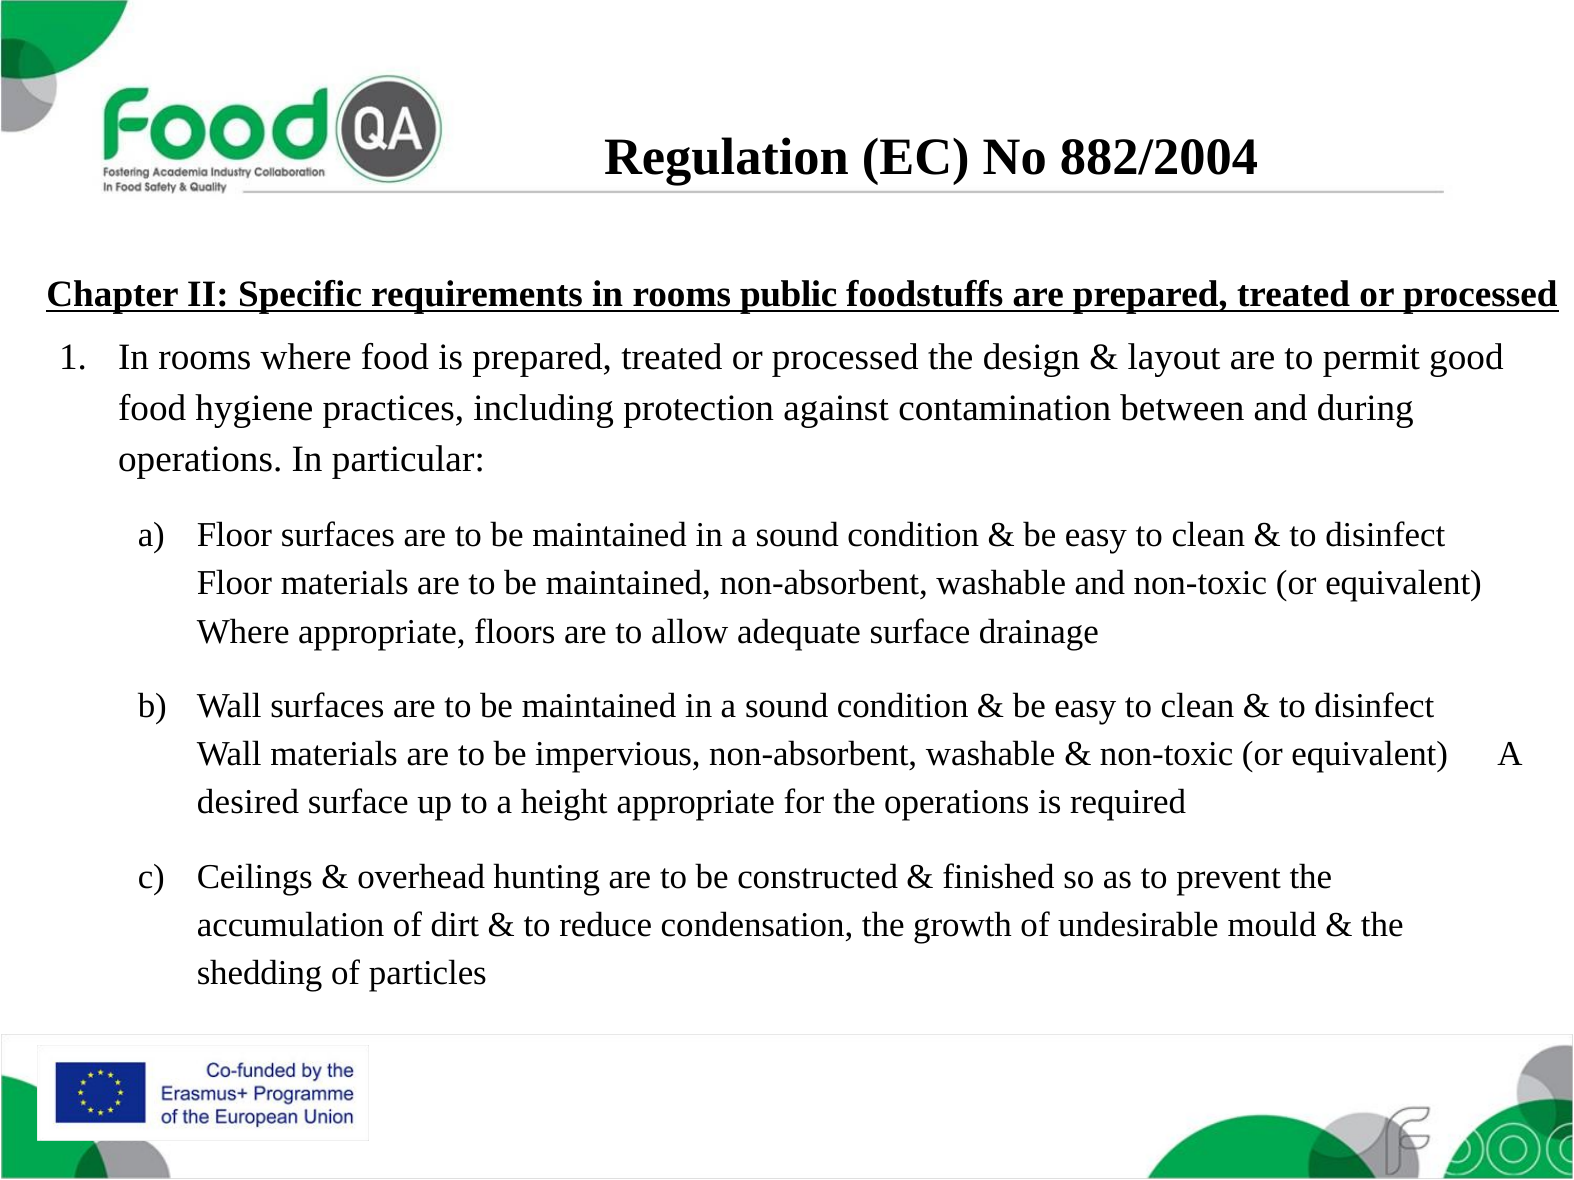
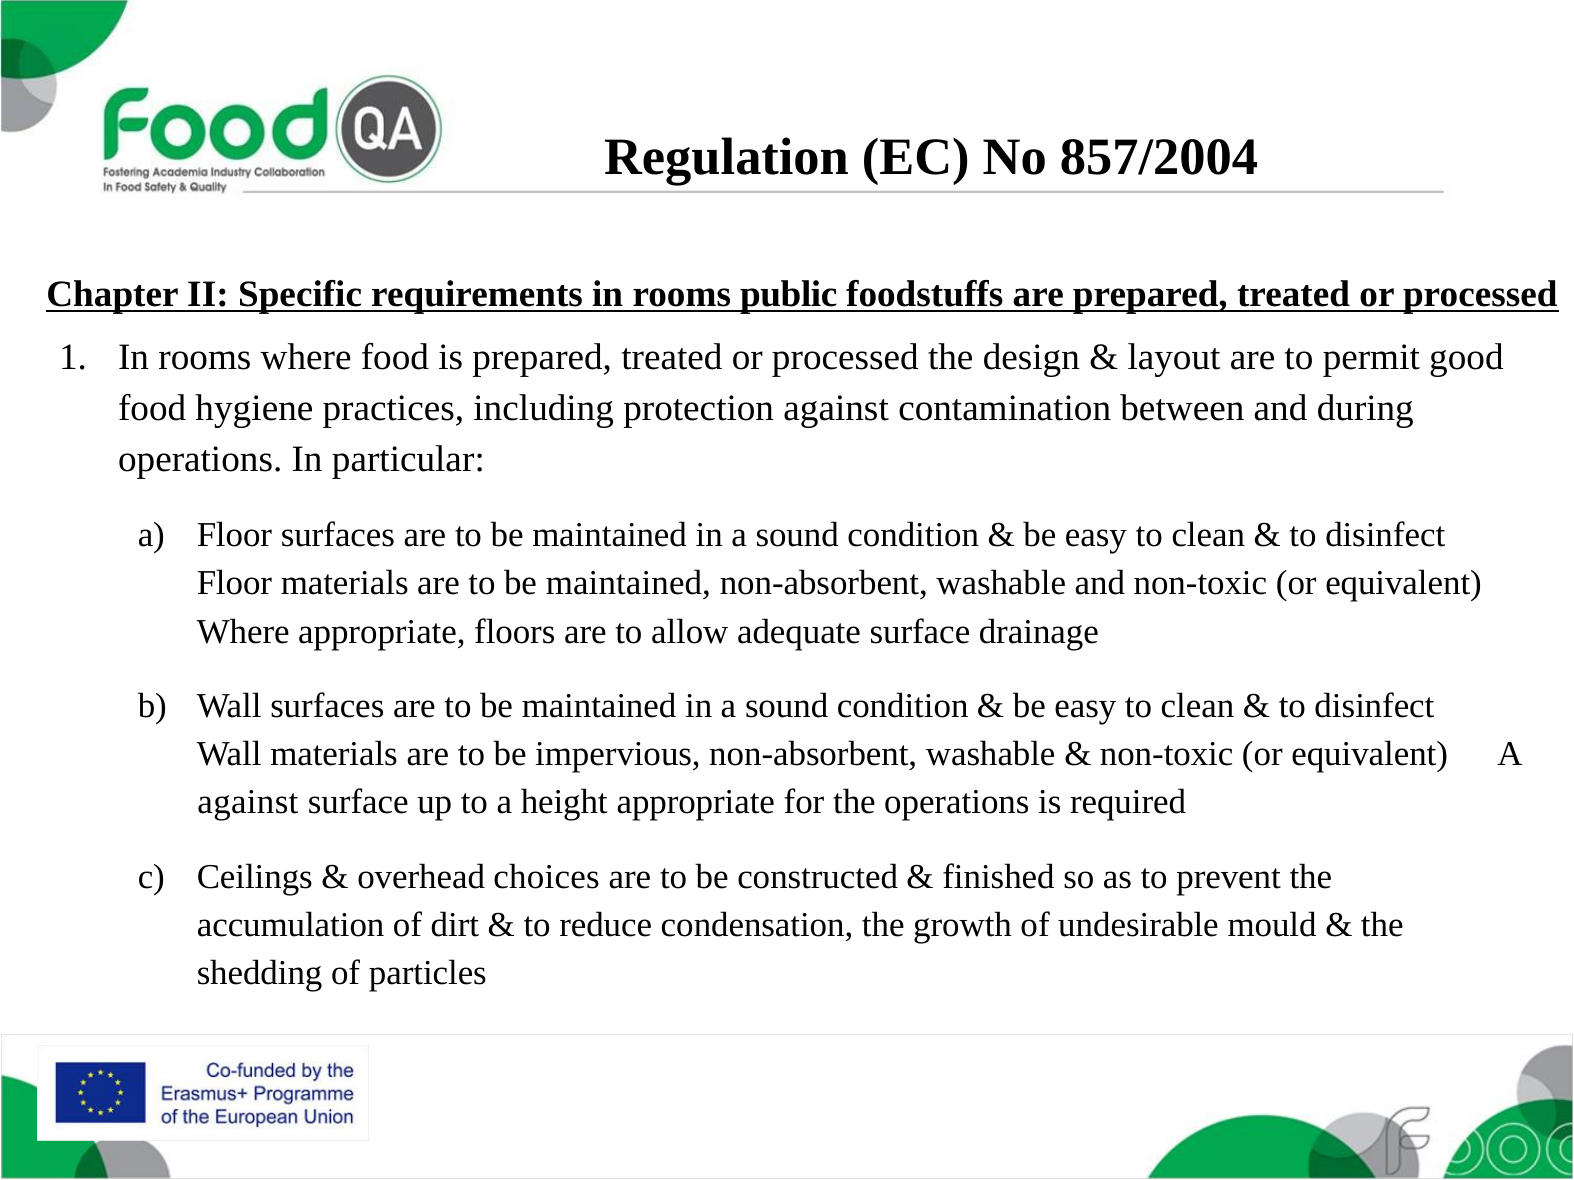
882/2004: 882/2004 -> 857/2004 (1159, 157)
desired: desired -> against (248, 802)
hunting: hunting -> choices (547, 877)
